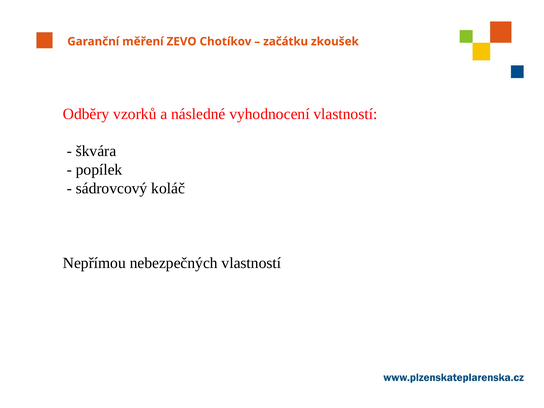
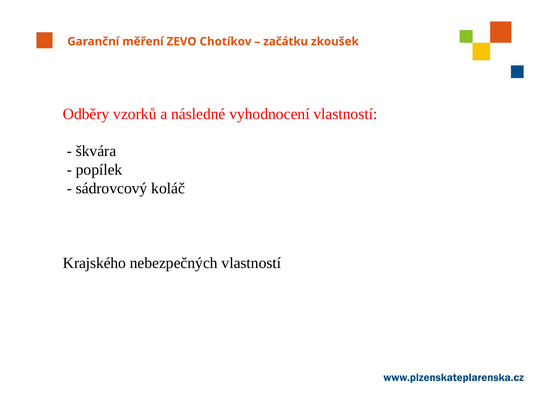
Nepřímou: Nepřímou -> Krajského (94, 263)
